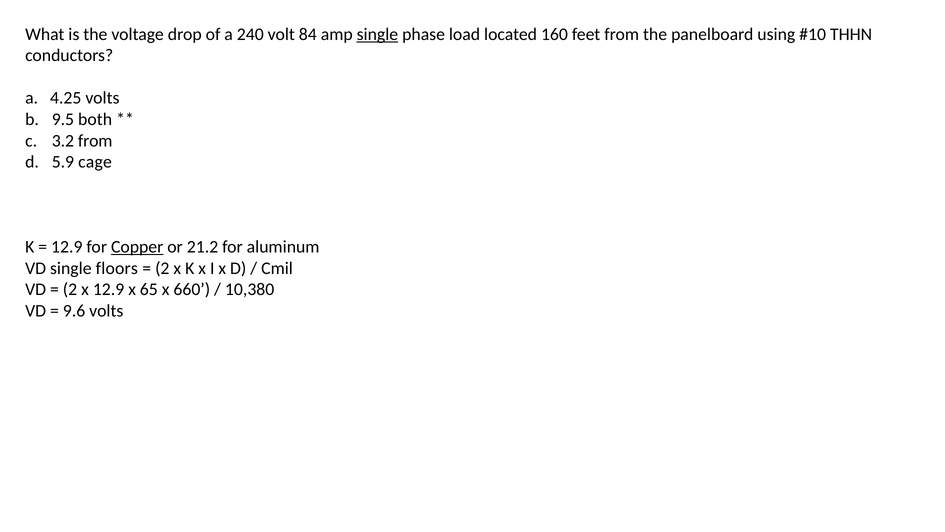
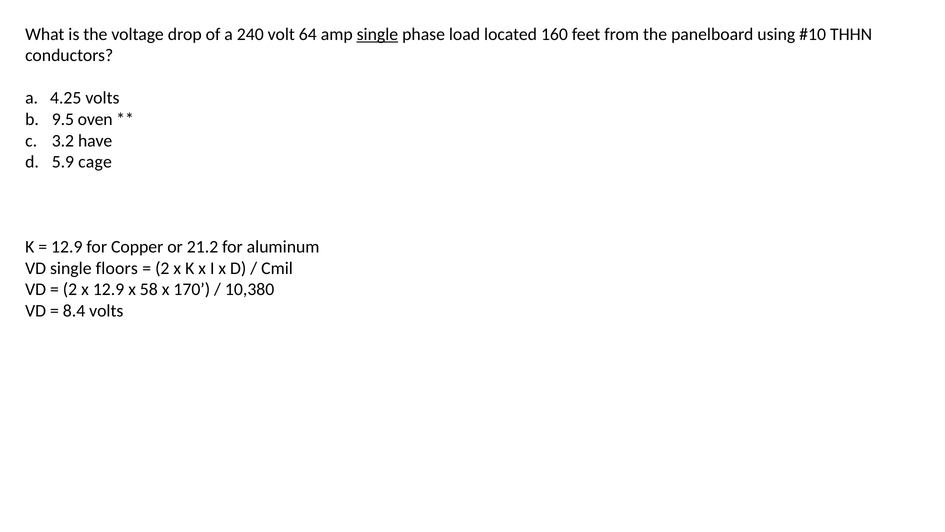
84: 84 -> 64 (308, 34)
both: both -> oven (95, 119)
3.2 from: from -> have (95, 141)
Copper underline: present -> none (137, 247)
65: 65 -> 58 (149, 289)
660: 660 -> 170 (192, 289)
9.6: 9.6 -> 8.4 (74, 311)
